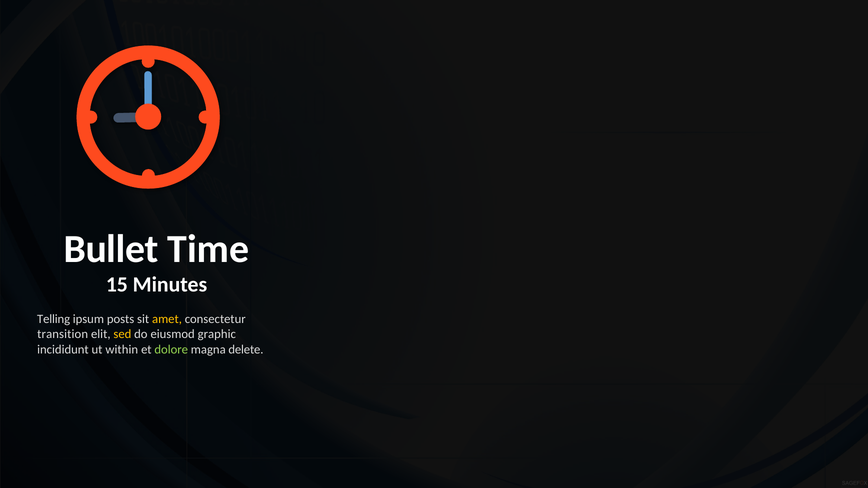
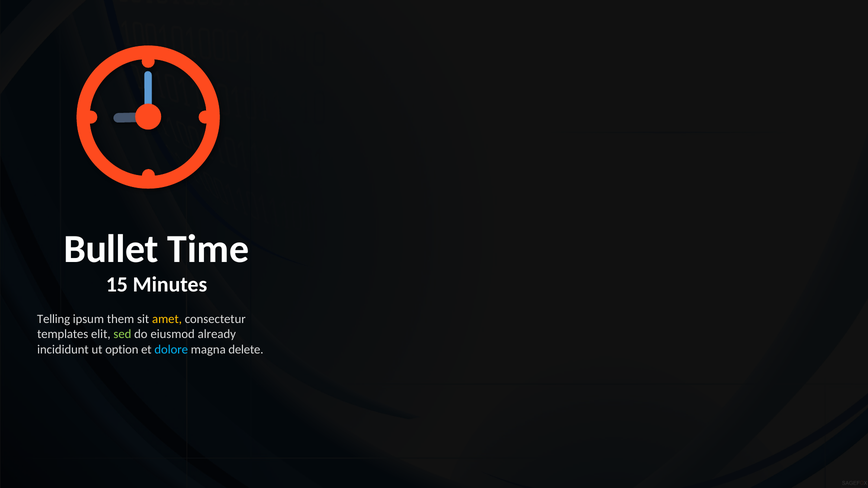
posts: posts -> them (121, 319)
transition: transition -> templates (63, 334)
sed colour: yellow -> light green (122, 334)
graphic: graphic -> already (217, 334)
within: within -> option (122, 350)
dolore colour: light green -> light blue (171, 350)
